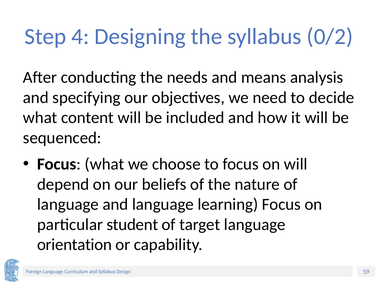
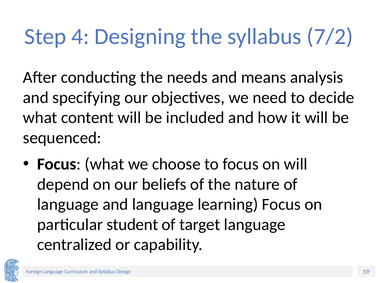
0/2: 0/2 -> 7/2 (330, 37)
orientation: orientation -> centralized (74, 245)
